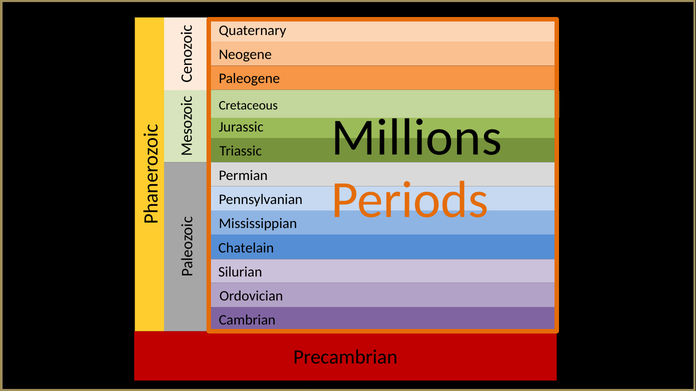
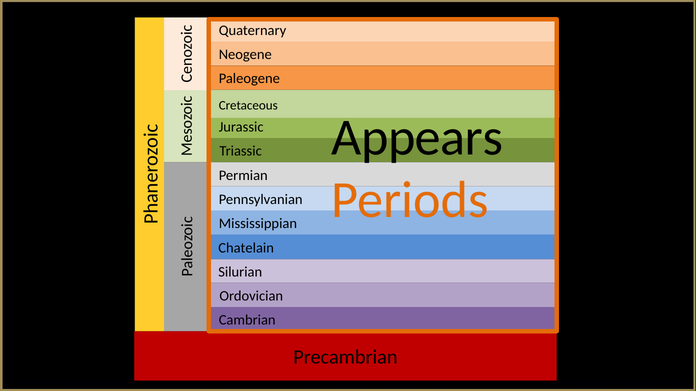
Millions: Millions -> Appears (417, 138)
